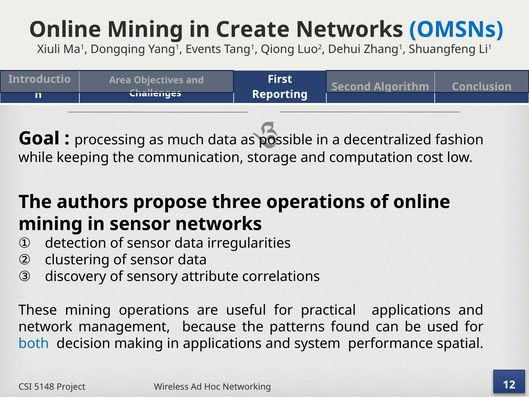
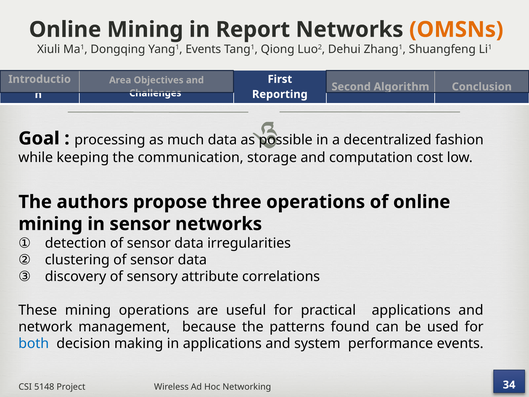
Create: Create -> Report (253, 30)
OMSNs colour: blue -> orange (456, 30)
performance spatial: spatial -> events (460, 343)
12: 12 -> 34 (509, 385)
